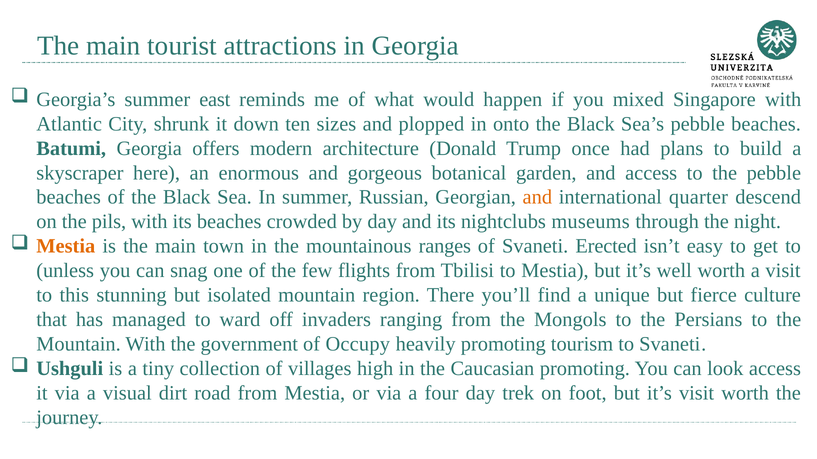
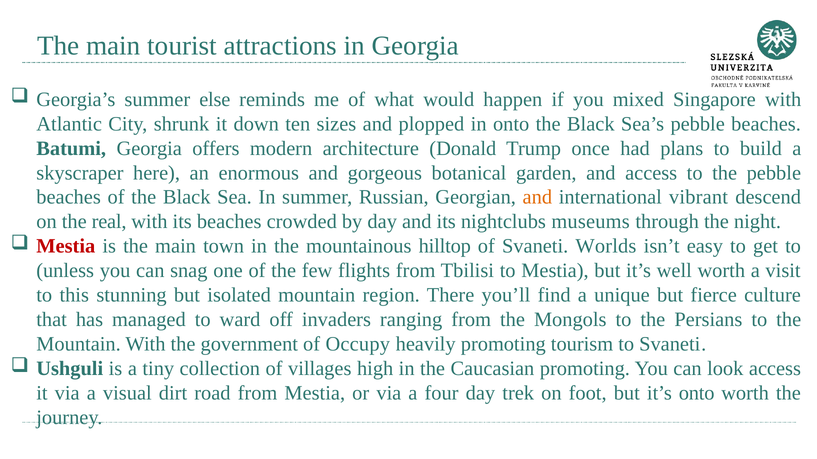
east: east -> else (215, 99)
quarter: quarter -> vibrant (698, 198)
pils: pils -> real (109, 222)
Mestia colour: orange -> red (66, 247)
ranges: ranges -> hilltop (445, 247)
Erected: Erected -> Worlds (606, 247)
it’s visit: visit -> onto (697, 394)
